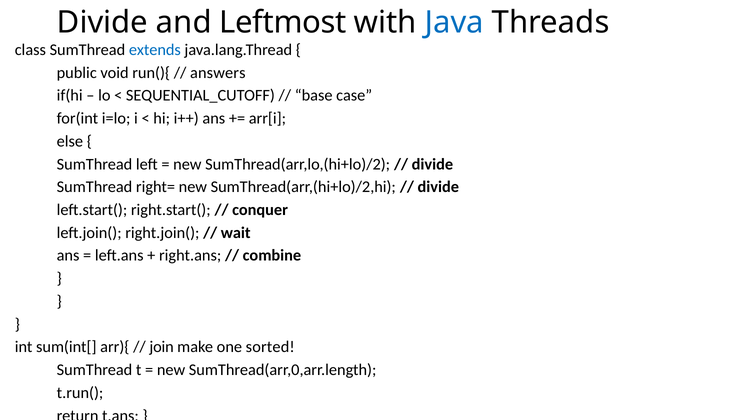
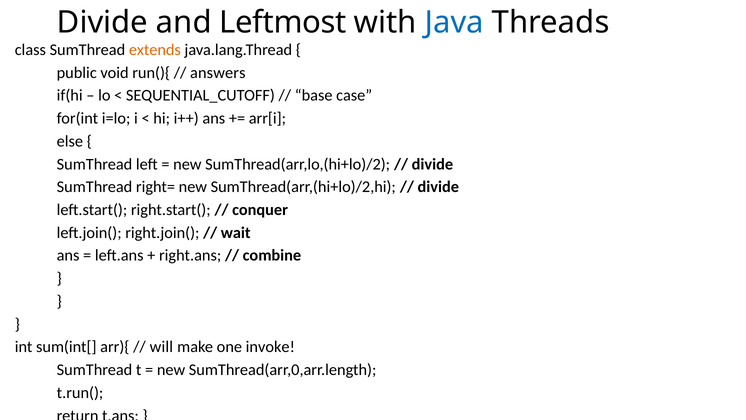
extends colour: blue -> orange (155, 50)
join: join -> will (161, 347)
sorted: sorted -> invoke (270, 347)
